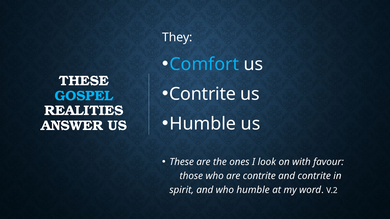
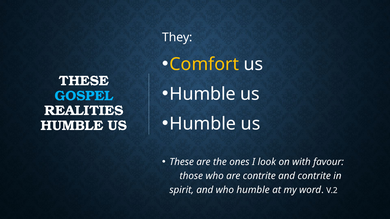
Comfort colour: light blue -> yellow (204, 64)
Contrite: Contrite -> Humble (203, 94)
ANSWER: ANSWER -> HUMBLE (72, 126)
